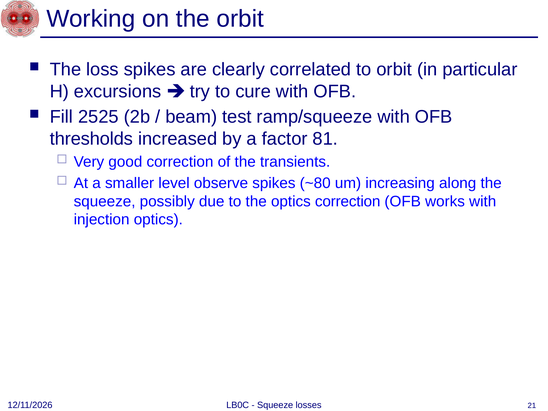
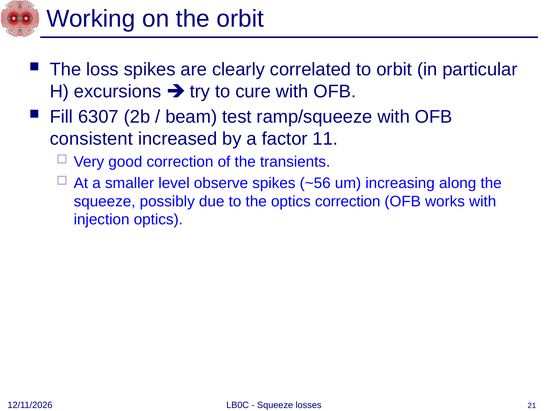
2525: 2525 -> 6307 (98, 117)
thresholds: thresholds -> consistent (91, 139)
81: 81 -> 11 (325, 139)
~80: ~80 -> ~56 (315, 183)
